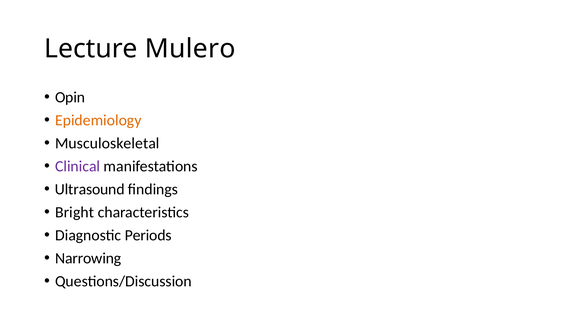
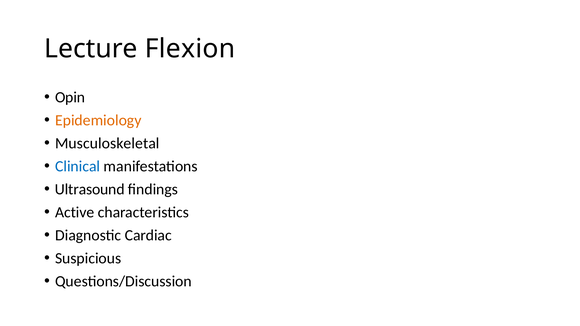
Mulero: Mulero -> Flexion (190, 49)
Clinical colour: purple -> blue (78, 166)
Bright: Bright -> Active (75, 212)
Periods: Periods -> Cardiac (148, 235)
Narrowing: Narrowing -> Suspicious (88, 258)
